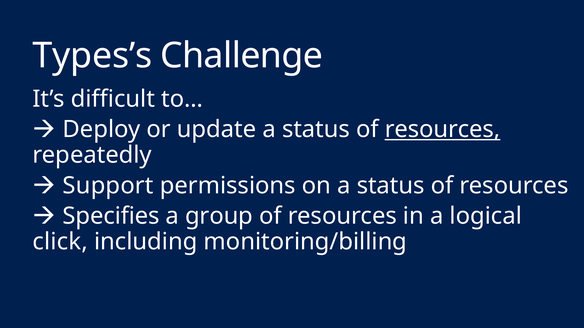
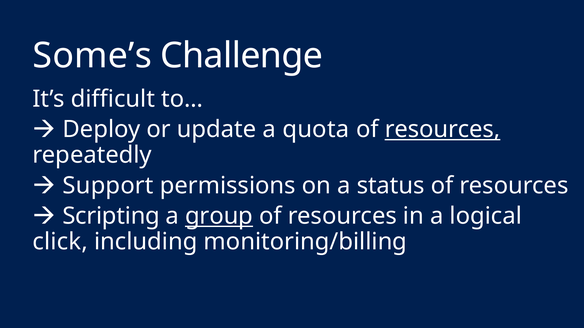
Types’s: Types’s -> Some’s (92, 56)
update a status: status -> quota (316, 129)
Specifies: Specifies -> Scripting (111, 216)
group underline: none -> present (219, 216)
